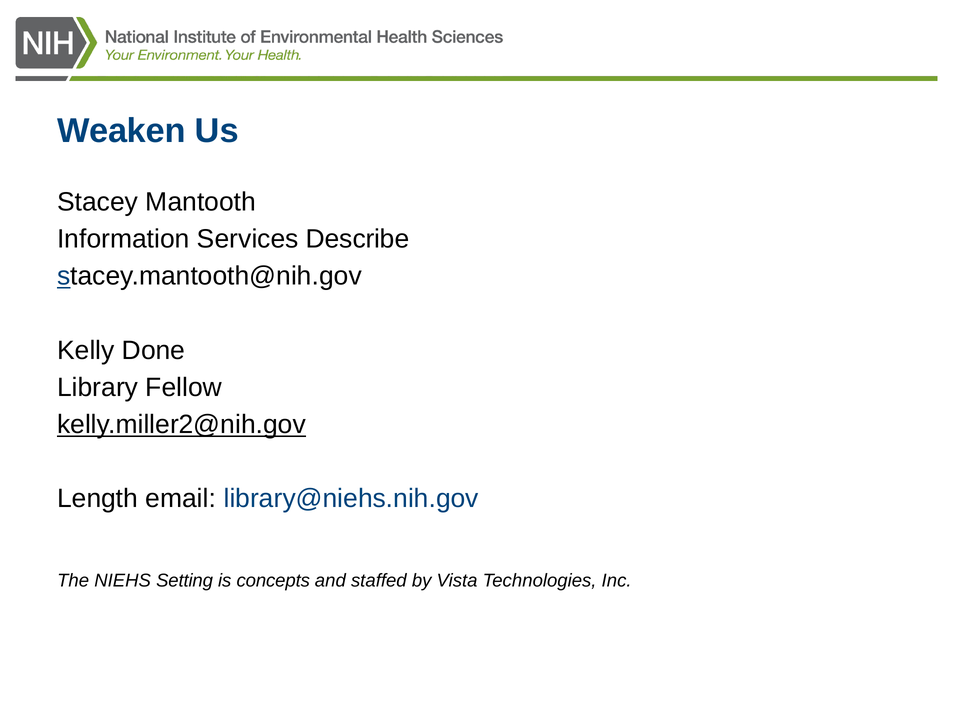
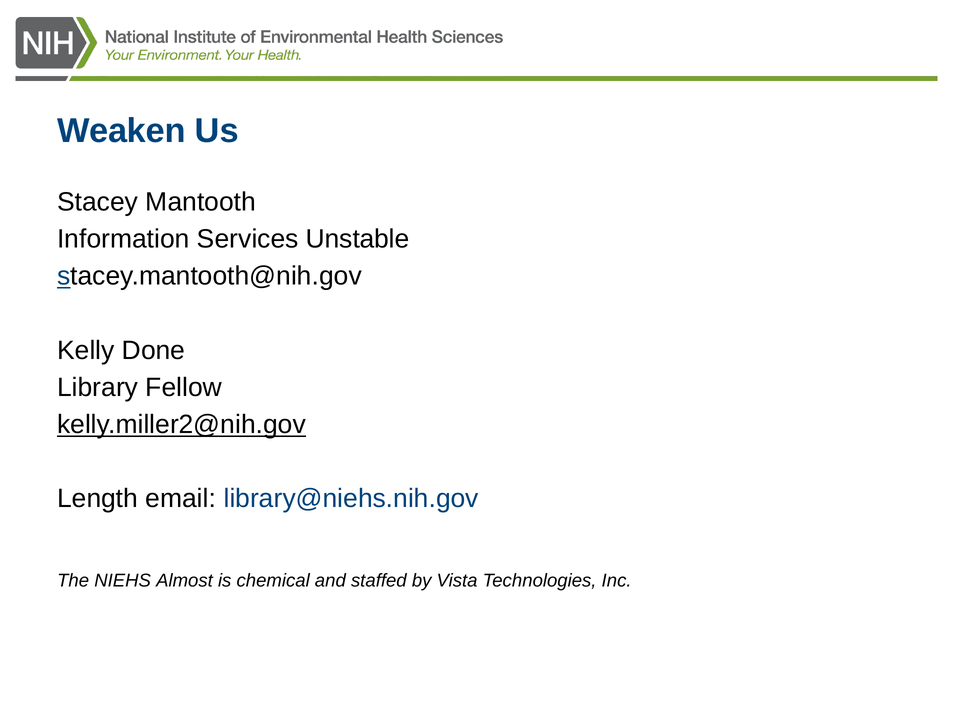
Describe: Describe -> Unstable (358, 239)
Setting: Setting -> Almost (184, 581)
concepts: concepts -> chemical (273, 581)
